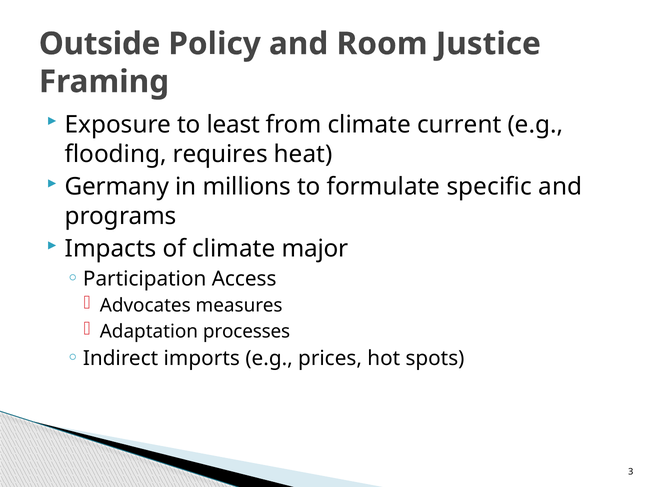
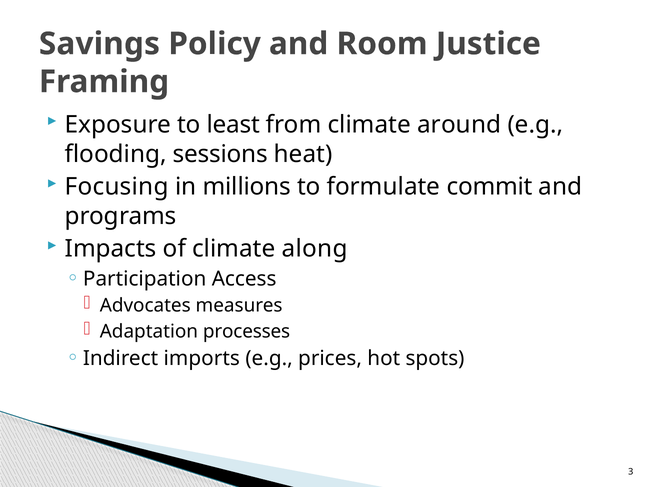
Outside: Outside -> Savings (99, 44)
current: current -> around (459, 125)
requires: requires -> sessions (220, 154)
Germany: Germany -> Focusing (117, 187)
specific: specific -> commit (489, 187)
major: major -> along (315, 249)
